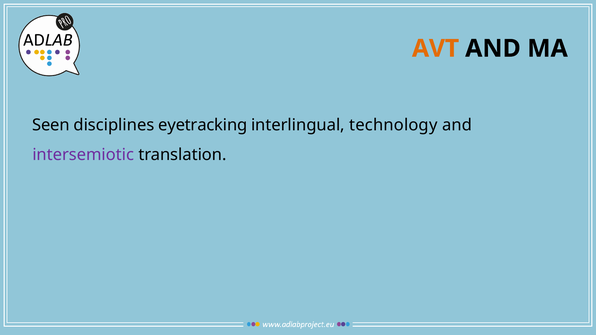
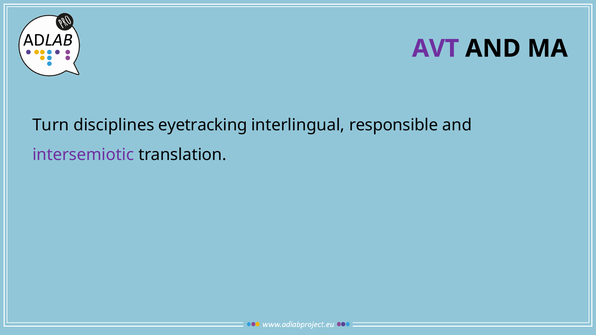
AVT colour: orange -> purple (436, 49)
Seen: Seen -> Turn (51, 125)
technology: technology -> responsible (394, 125)
